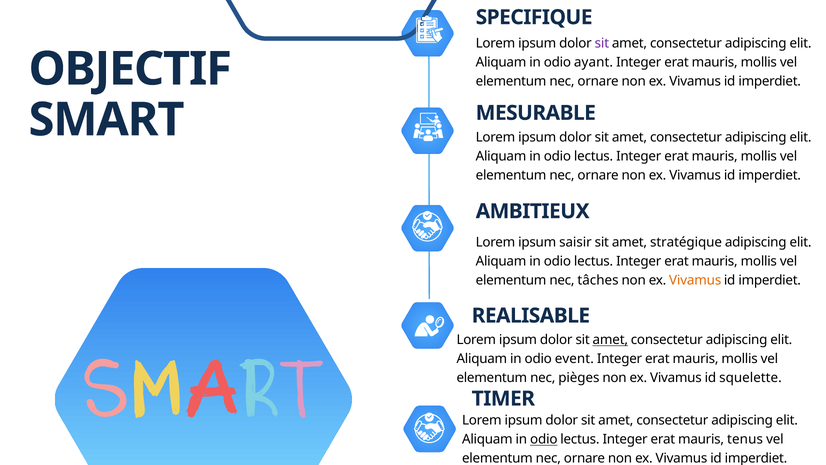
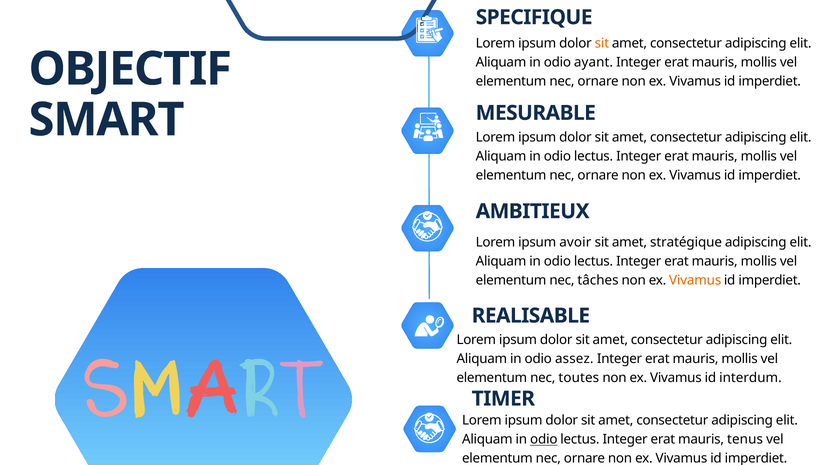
sit colour: purple -> orange (602, 43)
saisir: saisir -> avoir (575, 242)
amet underline: present -> none (610, 340)
event: event -> assez (574, 358)
pièges: pièges -> toutes (579, 377)
squelette: squelette -> interdum (750, 377)
